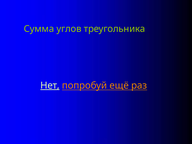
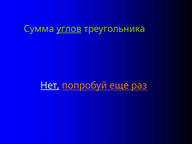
углов underline: none -> present (69, 29)
